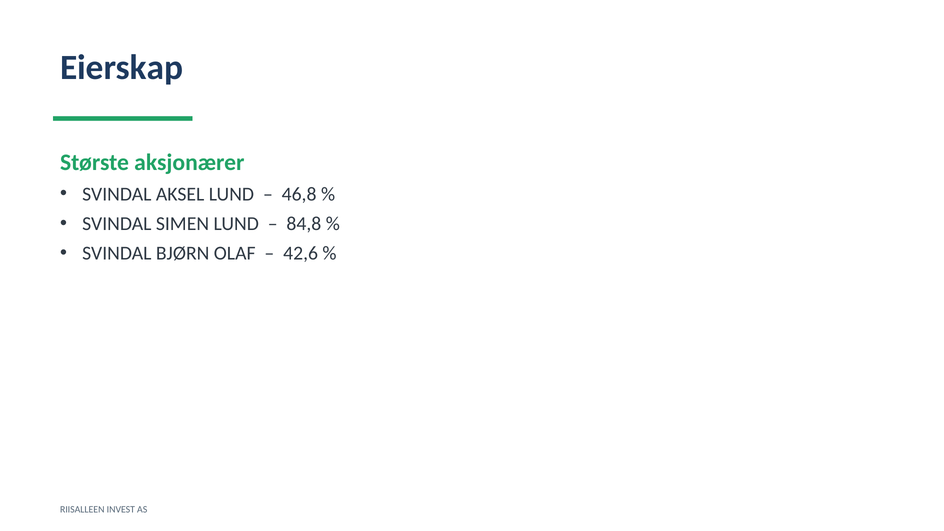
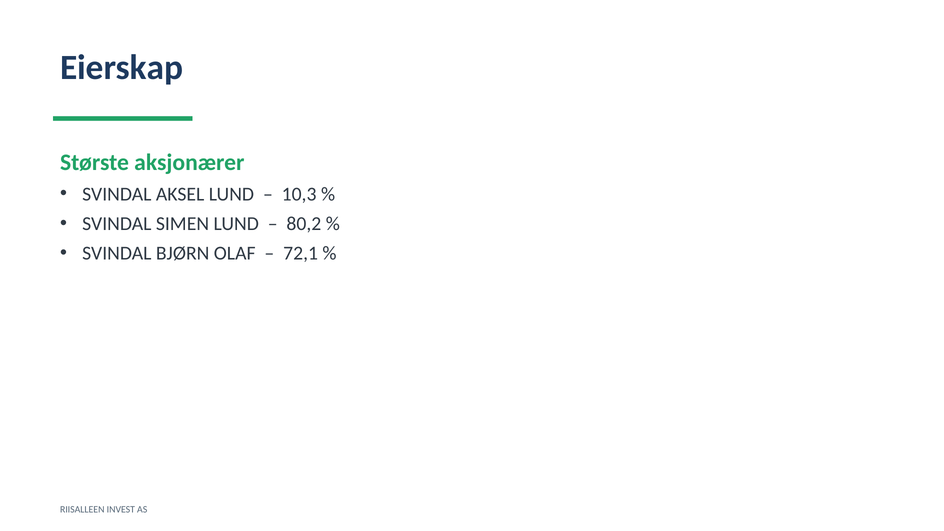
46,8: 46,8 -> 10,3 (299, 194)
84,8: 84,8 -> 80,2 (304, 224)
42,6: 42,6 -> 72,1 (301, 253)
